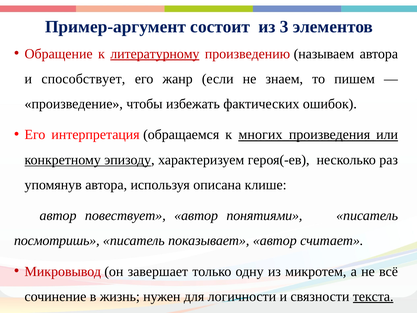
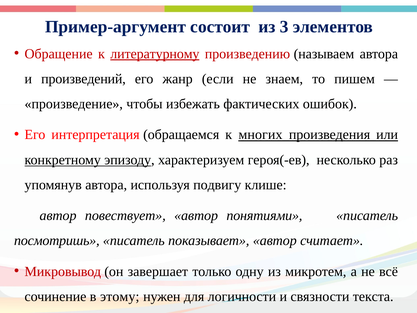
способствует: способствует -> произведений (83, 79)
описана: описана -> подвигу (217, 185)
жизнь: жизнь -> этому (120, 296)
текста underline: present -> none (373, 296)
